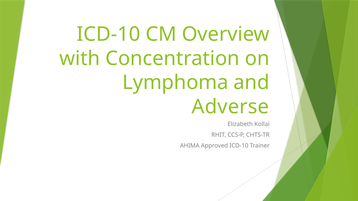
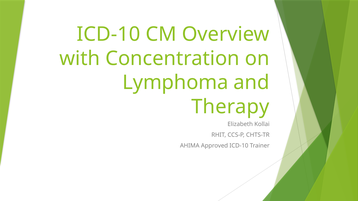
Adverse: Adverse -> Therapy (230, 107)
